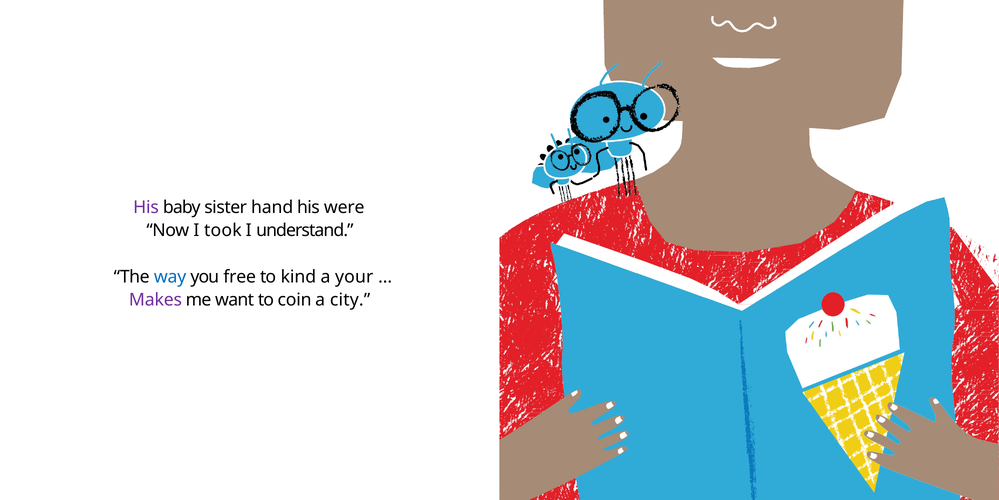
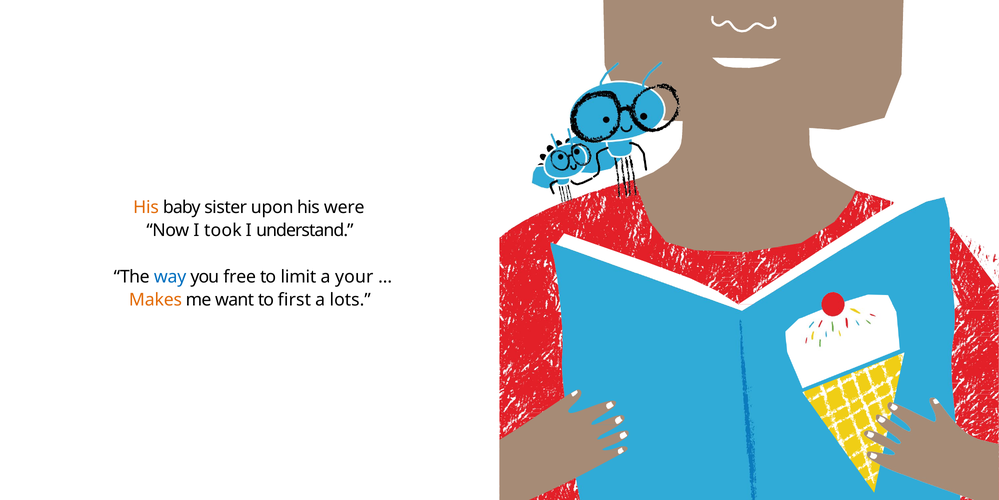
His colour: purple -> orange (146, 207)
hand: hand -> upon (272, 207)
kind: kind -> limit (298, 277)
Makes colour: purple -> orange (155, 300)
coin: coin -> first (294, 300)
city: city -> lots (350, 300)
